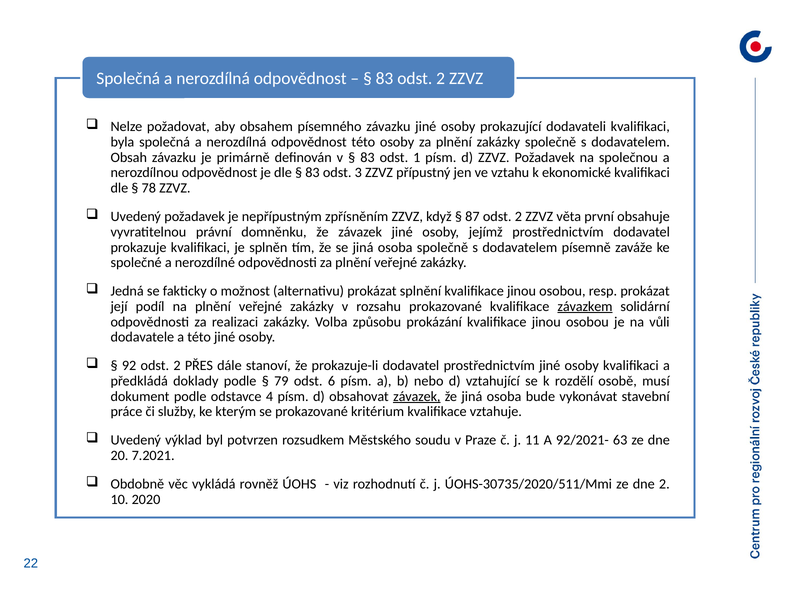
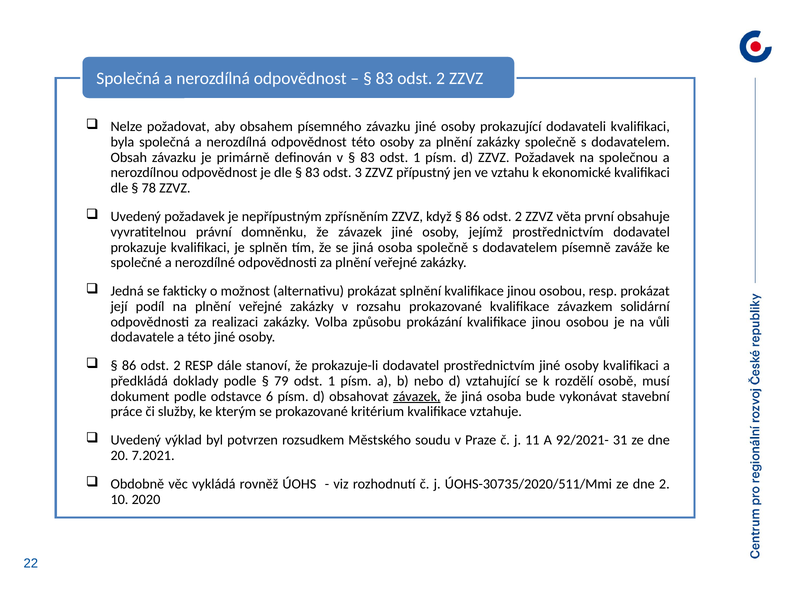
87: 87 -> 86 (472, 216)
závazkem underline: present -> none (585, 306)
92: 92 -> 86 (129, 365)
2 PŘES: PŘES -> RESP (199, 365)
79 odst 6: 6 -> 1 (332, 381)
4: 4 -> 6 (270, 396)
63: 63 -> 31 (620, 440)
